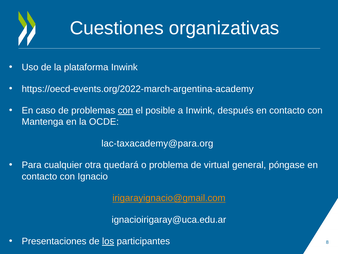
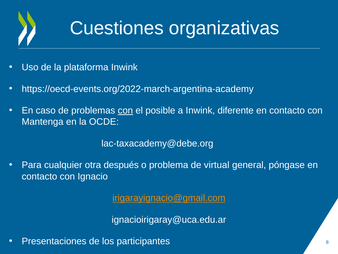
después: después -> diferente (236, 110)
lac-taxacademy@para.org: lac-taxacademy@para.org -> lac-taxacademy@debe.org (157, 143)
quedará: quedará -> después (121, 165)
los underline: present -> none (108, 241)
